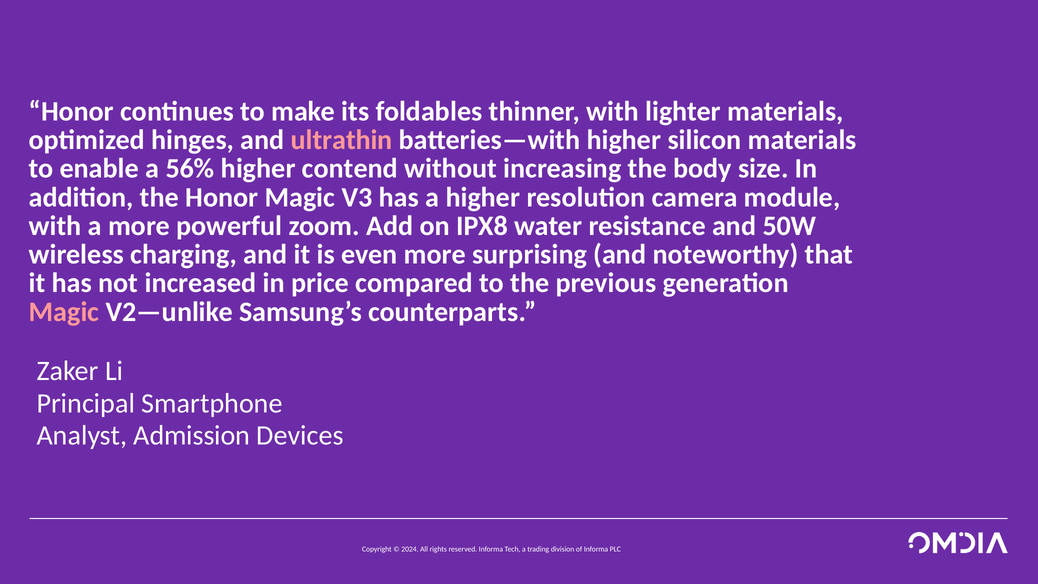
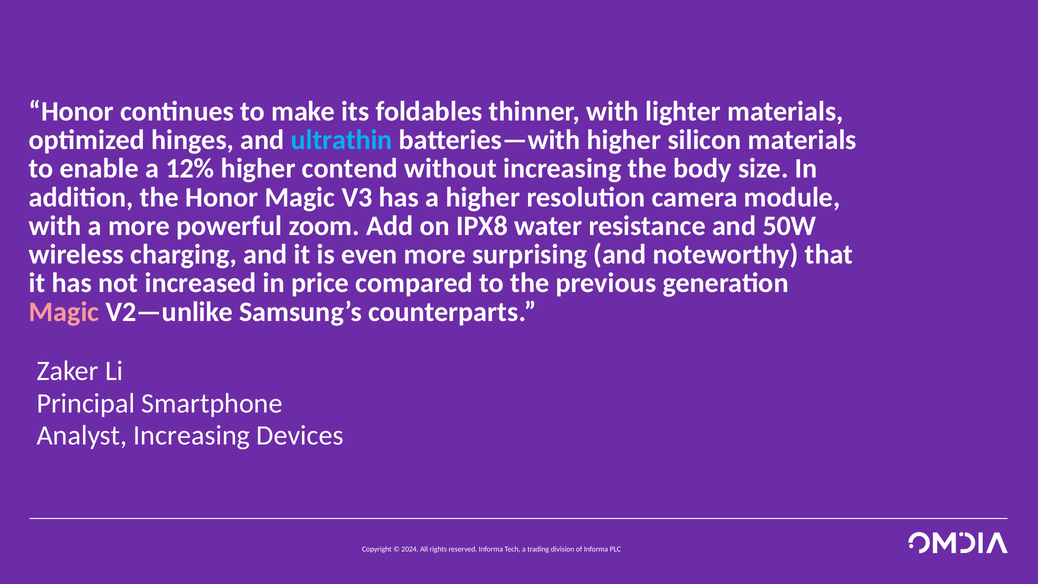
ultrathin colour: pink -> light blue (342, 140)
56%: 56% -> 12% (190, 169)
Analyst Admission: Admission -> Increasing (192, 435)
